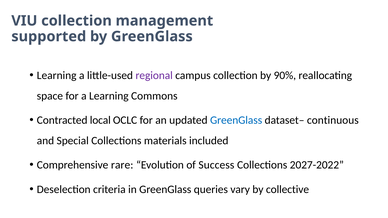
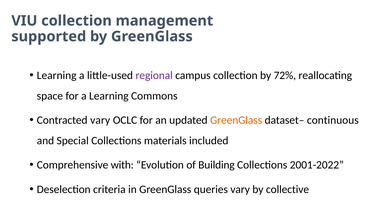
90%: 90% -> 72% (285, 76)
Contracted local: local -> vary (100, 120)
GreenGlass colour: blue -> orange (236, 120)
rare: rare -> with (122, 165)
Success: Success -> Building (216, 165)
2027-2022: 2027-2022 -> 2001-2022 (317, 165)
